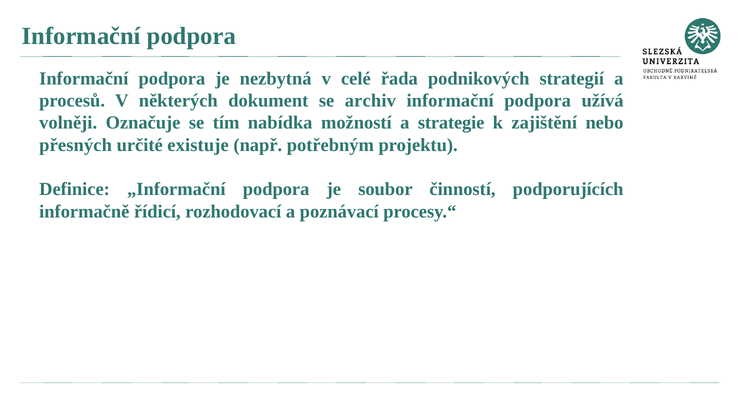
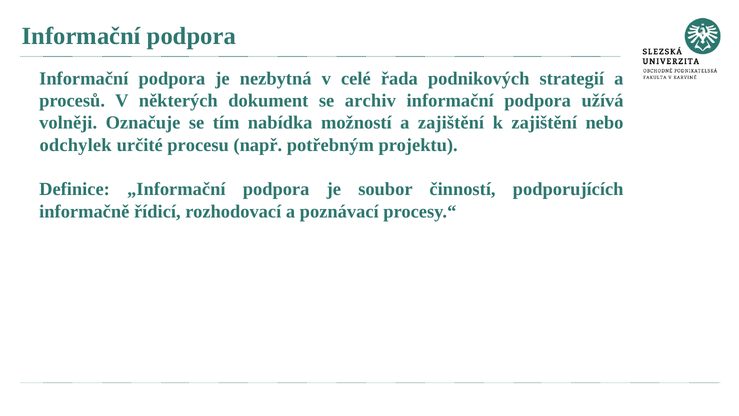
a strategie: strategie -> zajištění (451, 123)
přesných: přesných -> odchylek (76, 145)
existuje: existuje -> procesu (198, 145)
